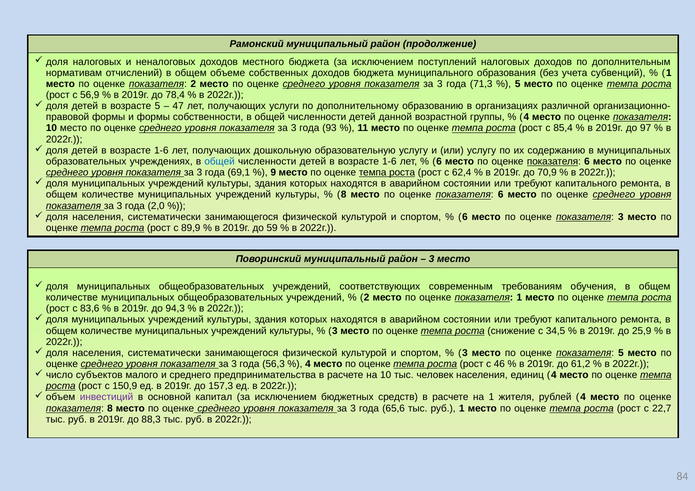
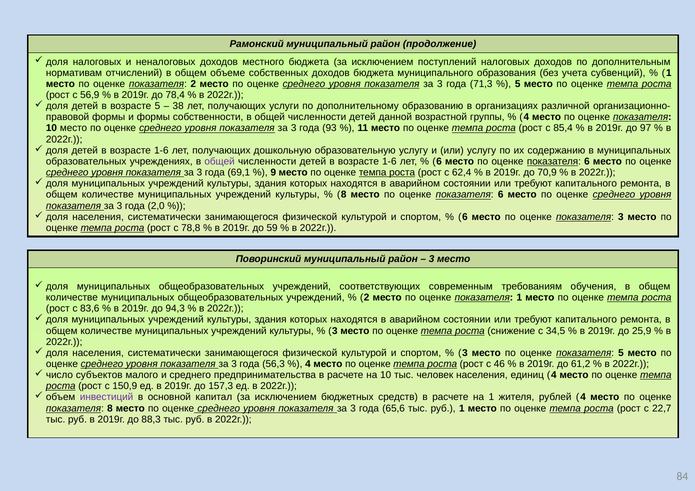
47: 47 -> 38 (178, 106)
общей colour: blue -> purple (220, 162)
89,9: 89,9 -> 78,8 (191, 228)
